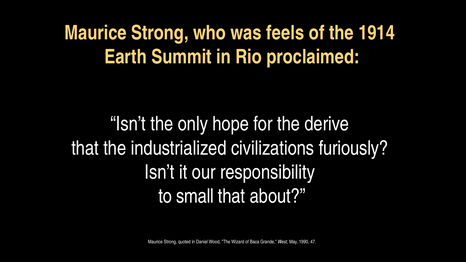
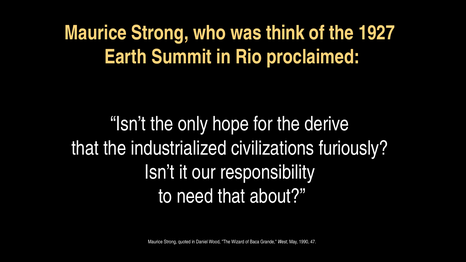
feels: feels -> think (285, 33)
1914: 1914 -> 1927 (377, 33)
small: small -> need (195, 196)
